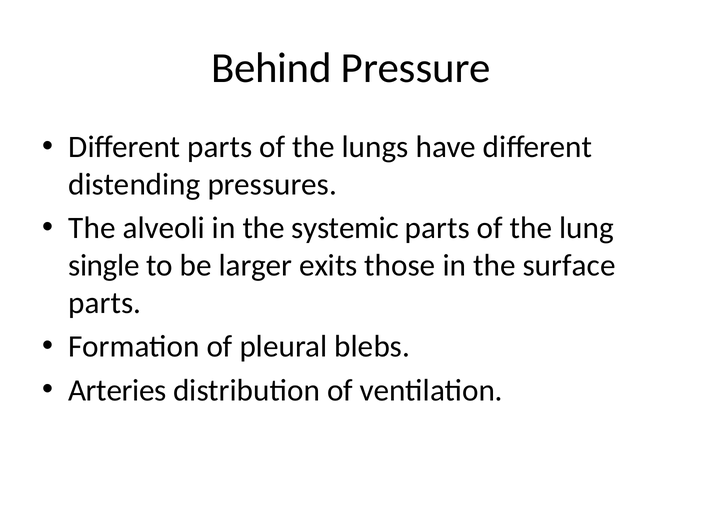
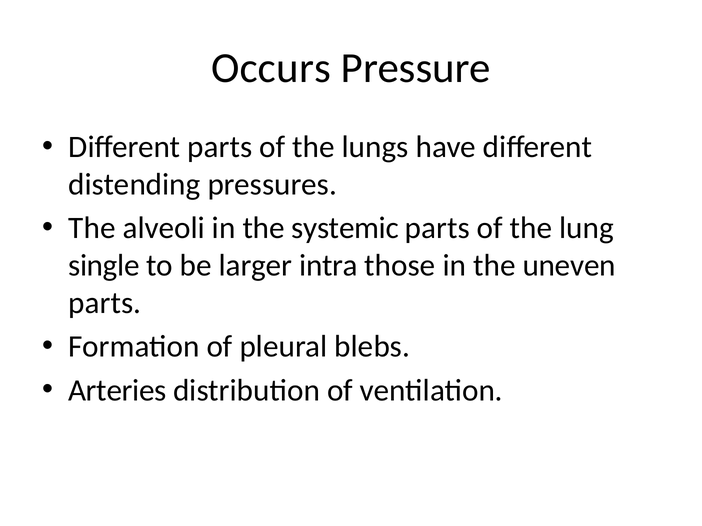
Behind: Behind -> Occurs (271, 68)
exits: exits -> intra (328, 266)
surface: surface -> uneven (569, 266)
